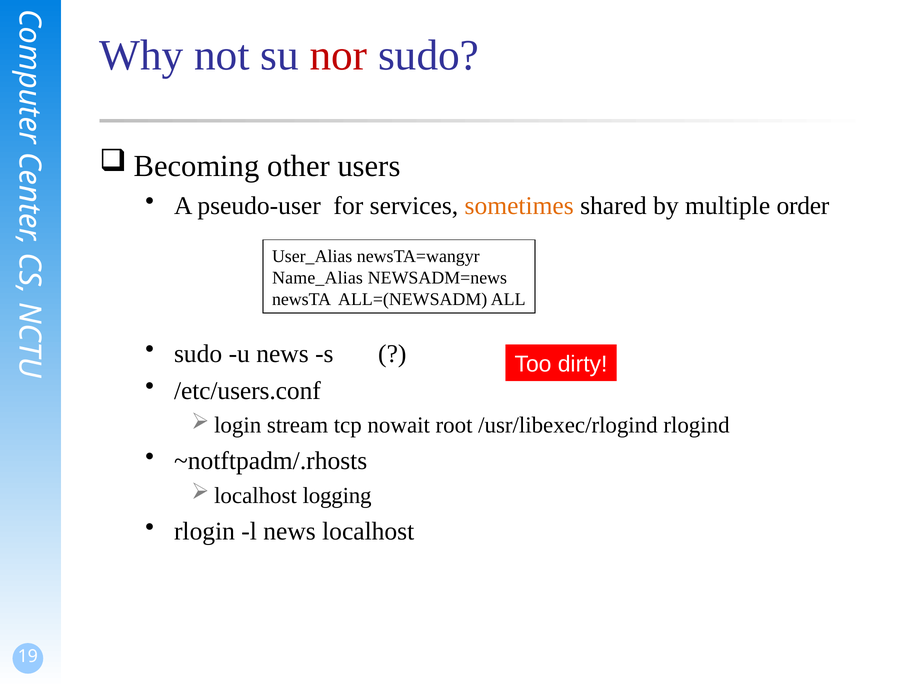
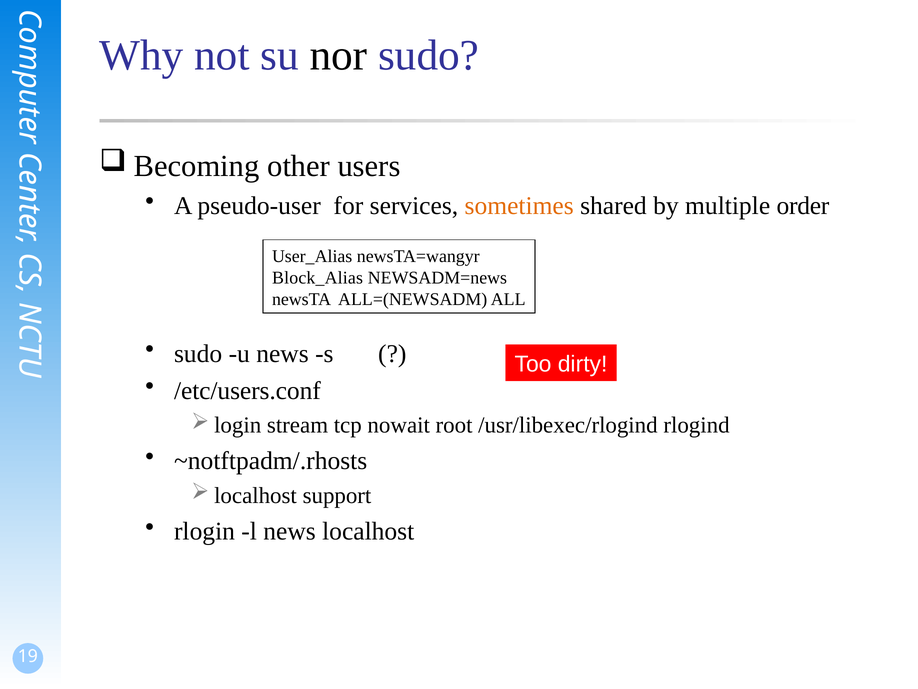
nor colour: red -> black (338, 55)
Name_Alias: Name_Alias -> Block_Alias (318, 277)
logging: logging -> support (337, 495)
